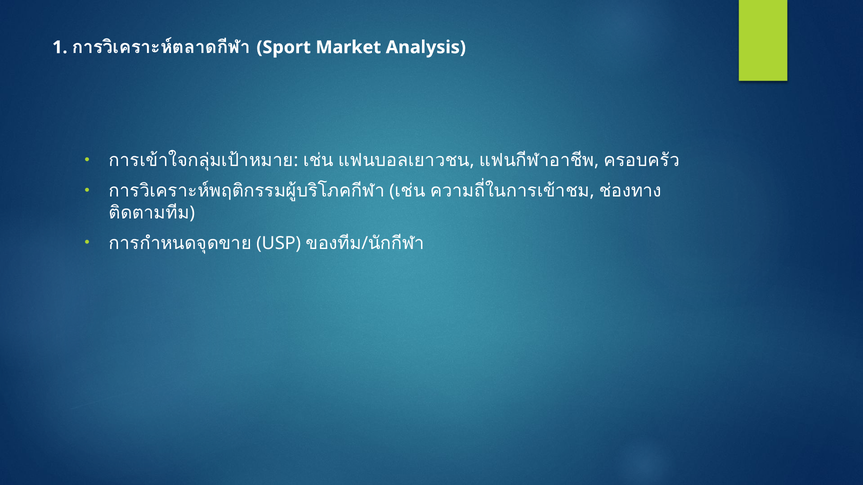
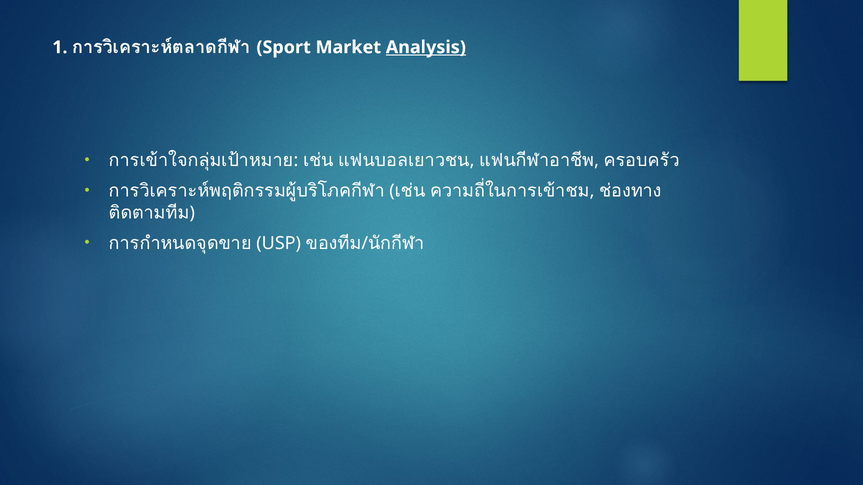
Analysis underline: none -> present (426, 47)
